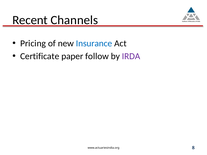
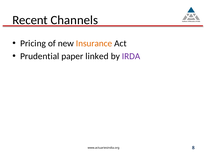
Insurance colour: blue -> orange (94, 43)
Certificate: Certificate -> Prudential (40, 56)
follow: follow -> linked (97, 56)
